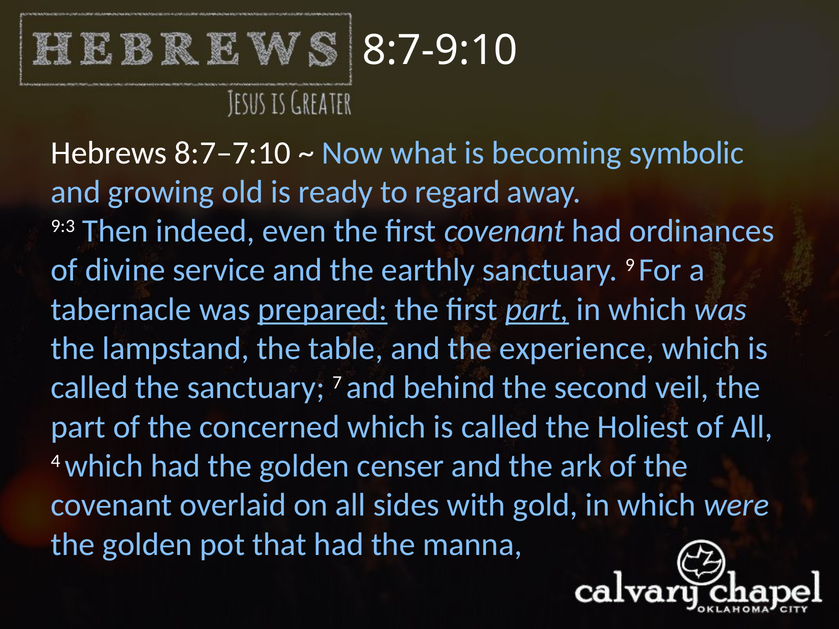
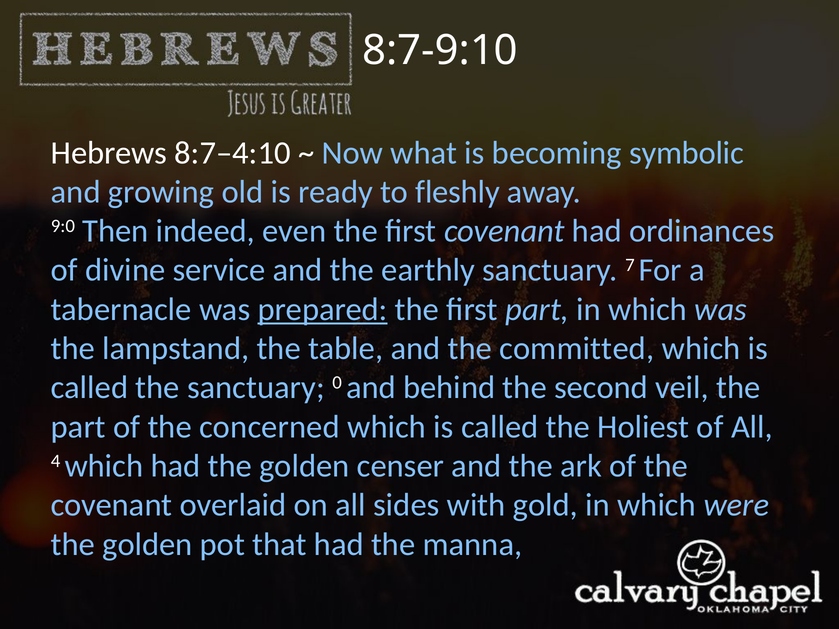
8:7–7:10: 8:7–7:10 -> 8:7–4:10 (233, 153)
regard: regard -> fleshly (458, 192)
9:3: 9:3 -> 9:0 (63, 226)
9: 9 -> 7 (630, 265)
part underline: present -> none (537, 310)
experience: experience -> committed (577, 349)
7: 7 -> 0 (337, 383)
